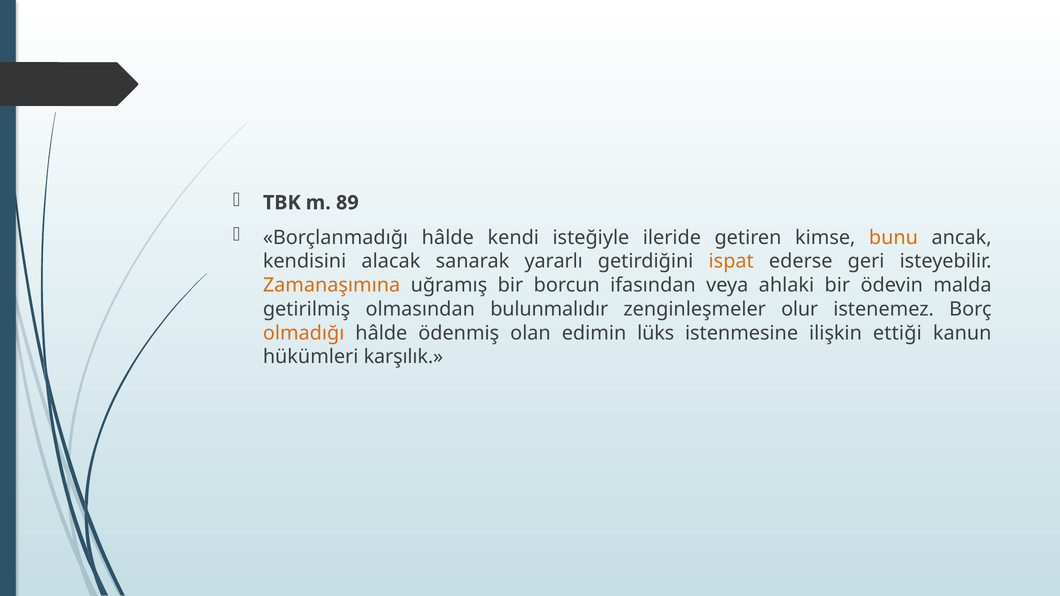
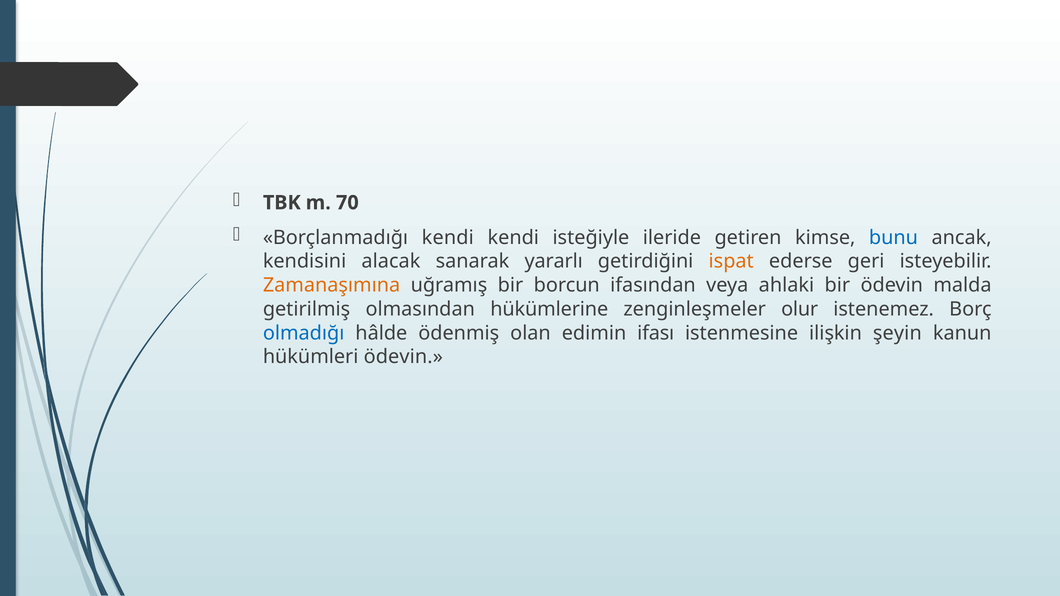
89: 89 -> 70 (347, 203)
Borçlanmadığı hâlde: hâlde -> kendi (448, 238)
bunu colour: orange -> blue (893, 238)
bulunmalıdır: bulunmalıdır -> hükümlerine (549, 309)
olmadığı colour: orange -> blue (304, 333)
lüks: lüks -> ifası (656, 333)
ettiği: ettiği -> şeyin (897, 333)
hükümleri karşılık: karşılık -> ödevin (403, 357)
